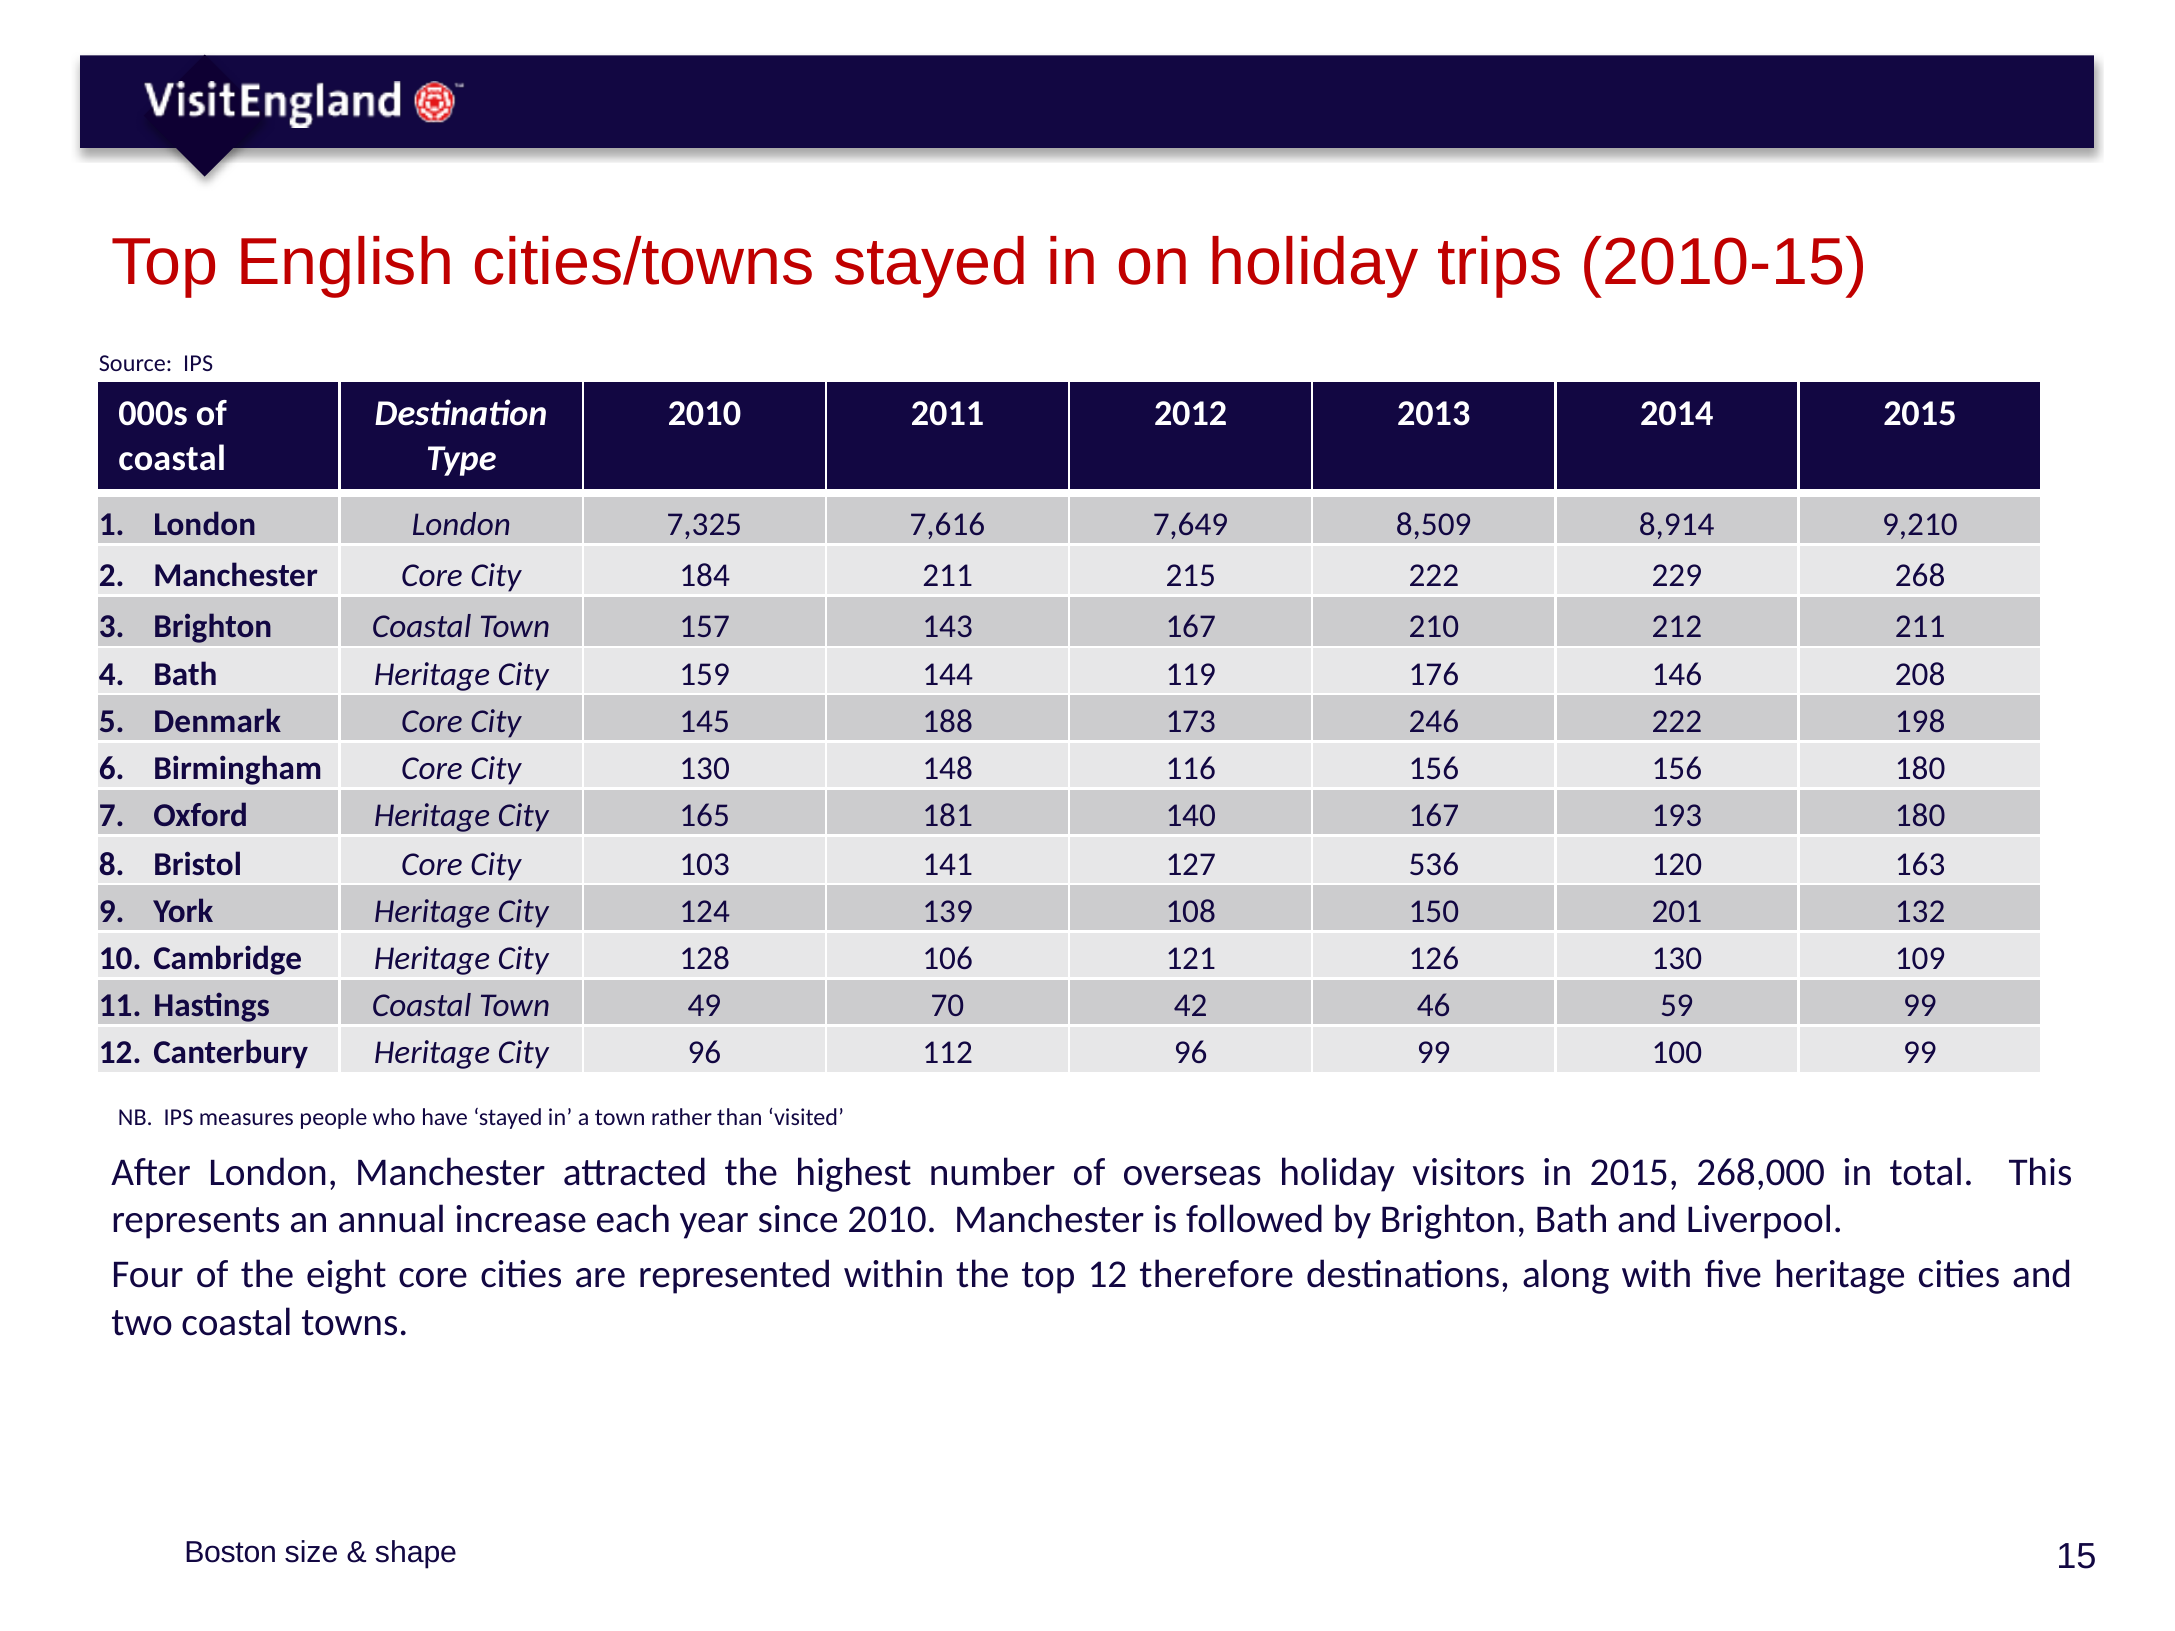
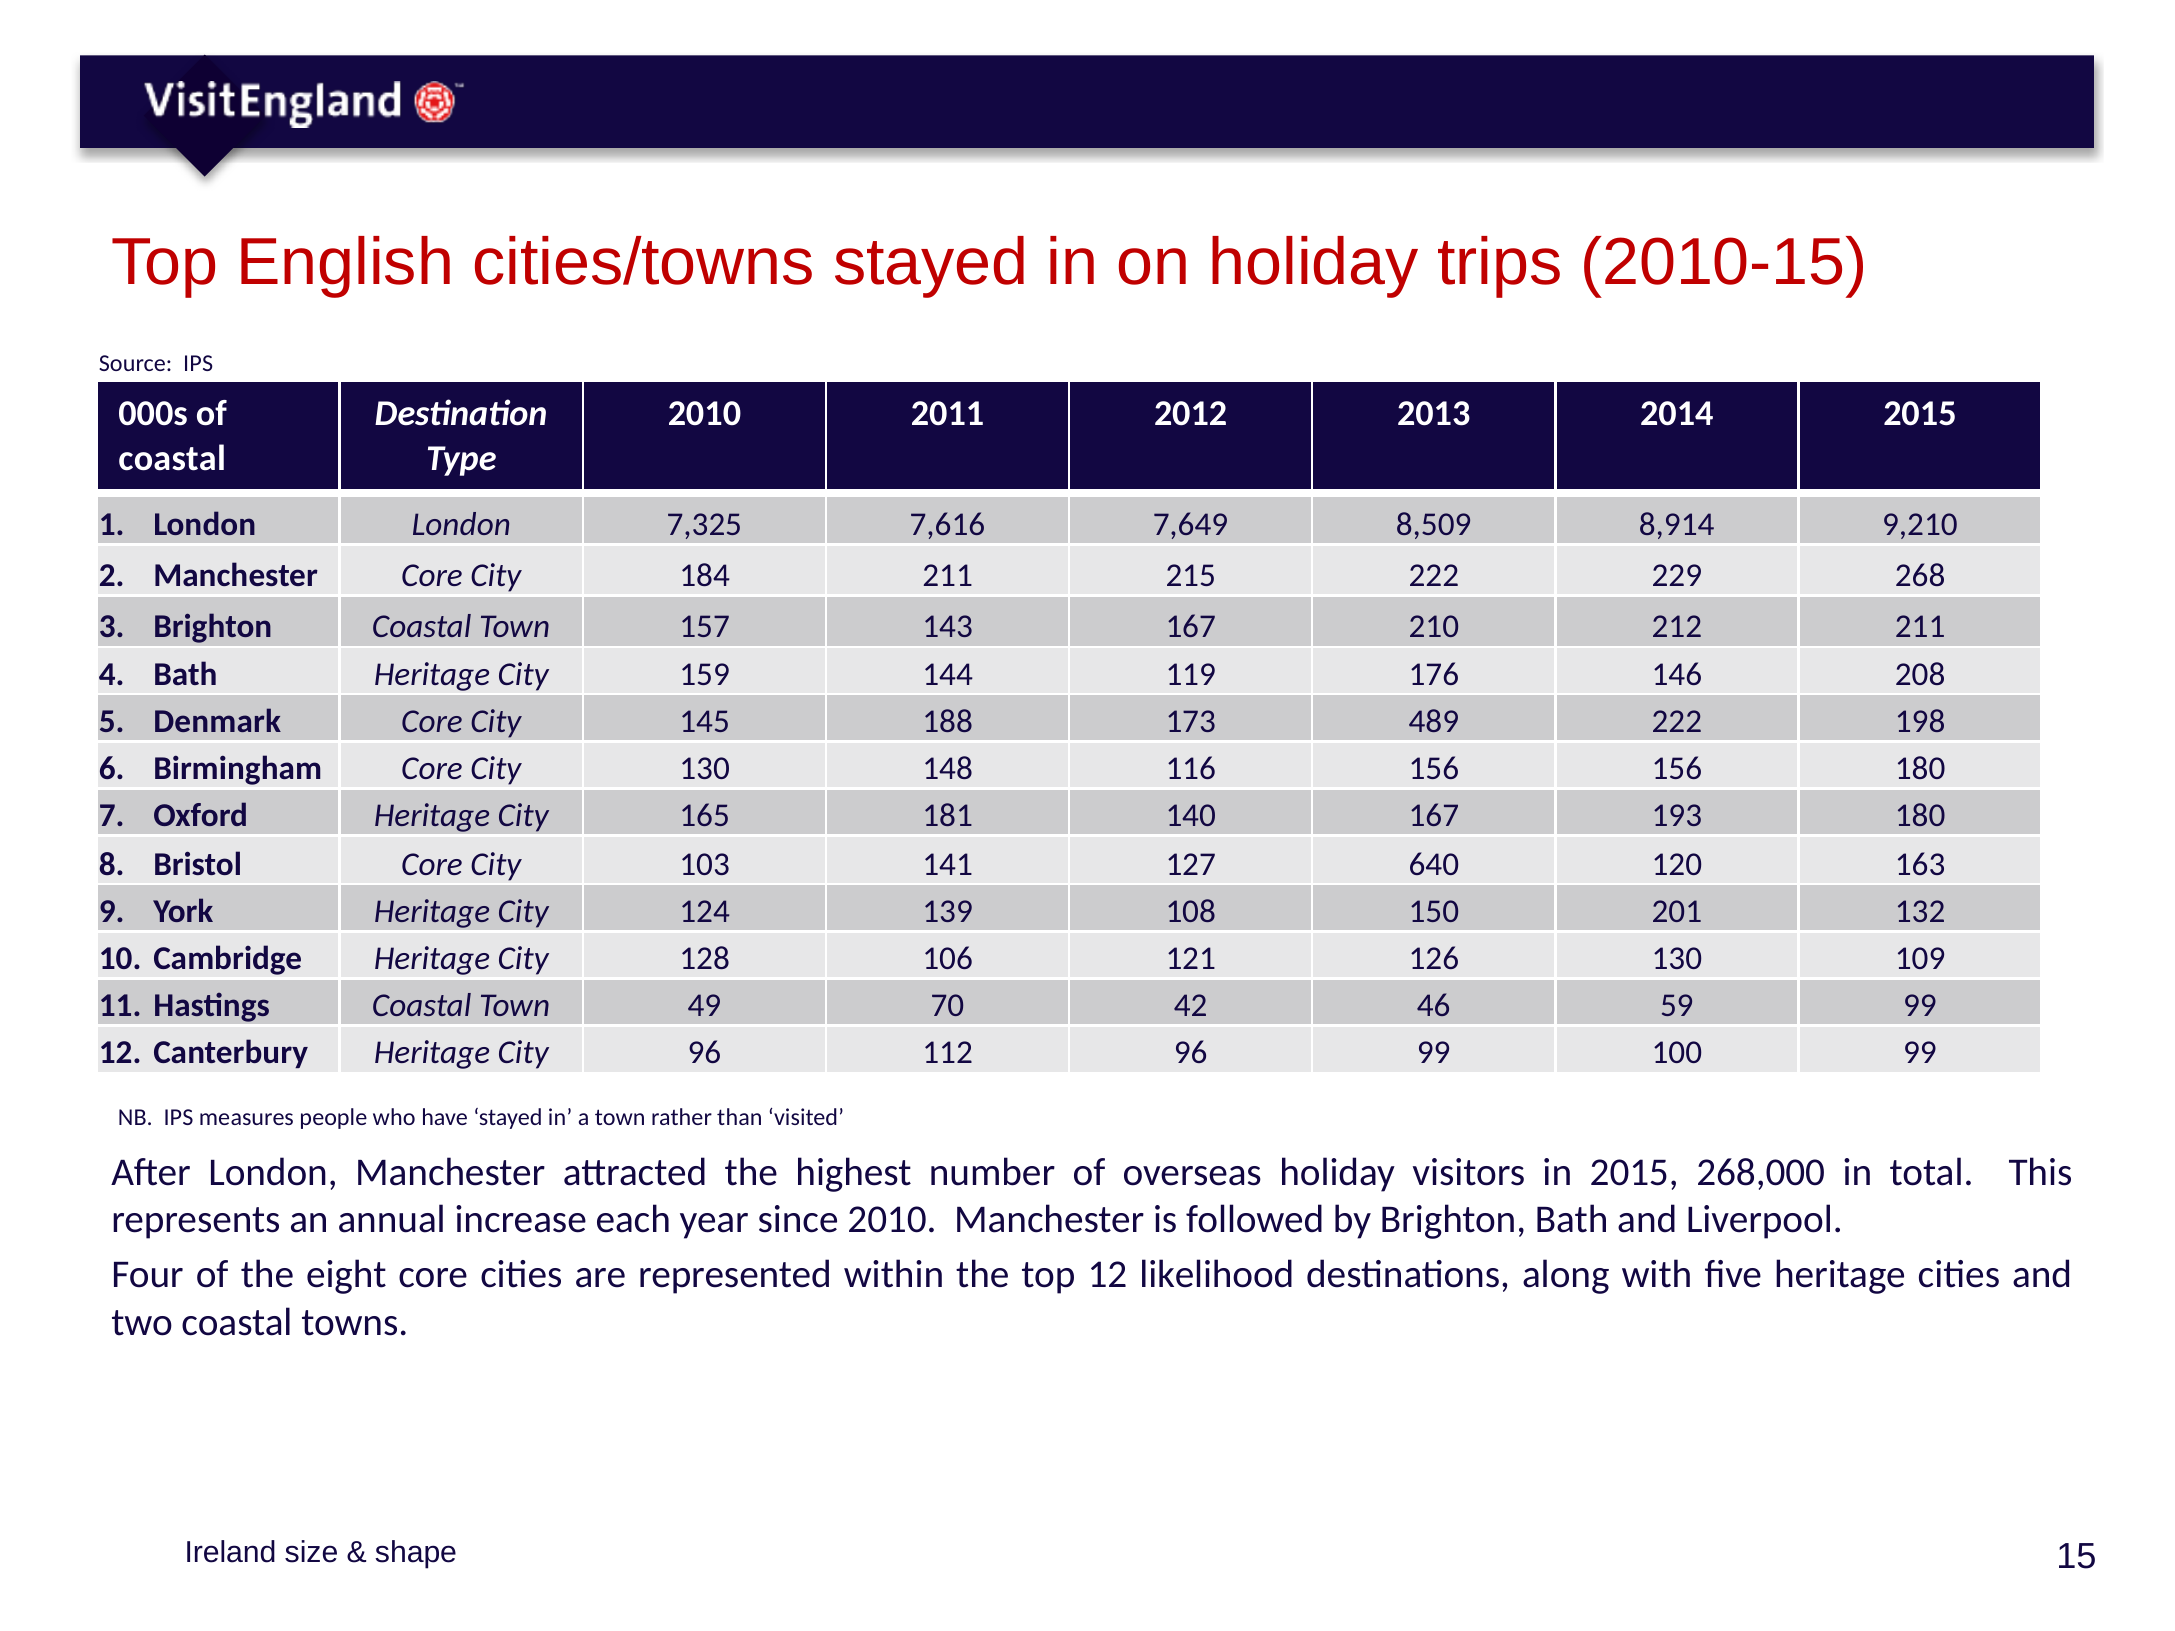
246: 246 -> 489 (1434, 721)
536: 536 -> 640 (1434, 864)
therefore: therefore -> likelihood (1217, 1275)
Boston: Boston -> Ireland (230, 1552)
